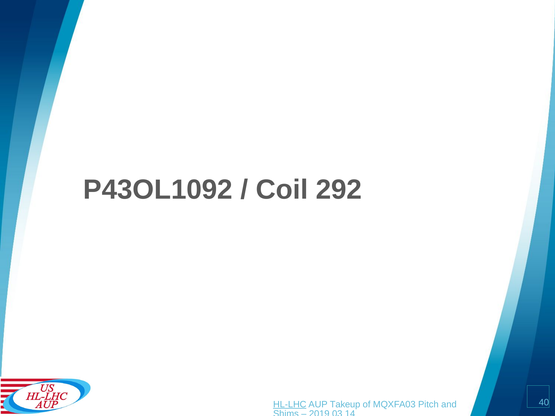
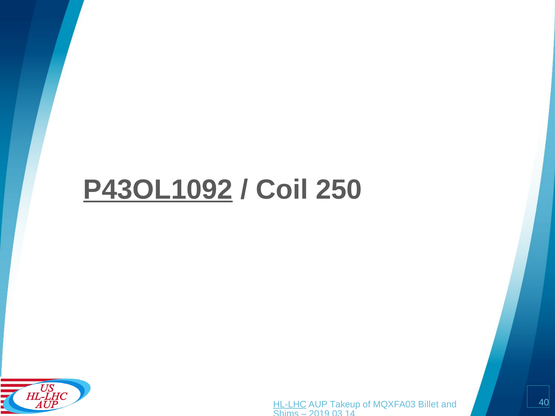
P43OL1092 underline: none -> present (158, 190)
292: 292 -> 250 (339, 190)
Pitch: Pitch -> Billet (428, 405)
